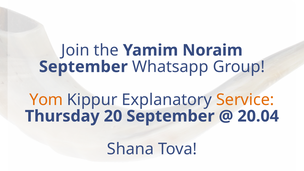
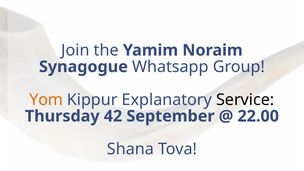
September: September -> Synagogue (83, 67)
Service colour: orange -> black (245, 100)
20: 20 -> 42 (113, 116)
20.04: 20.04 -> 22.00 (258, 116)
